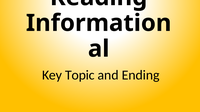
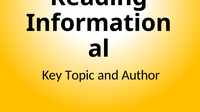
Ending: Ending -> Author (141, 75)
